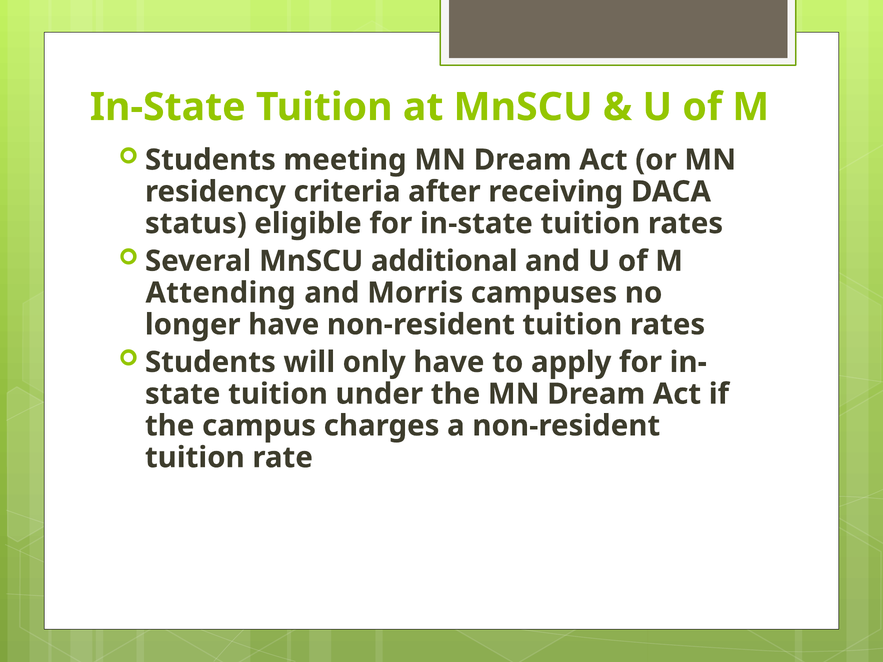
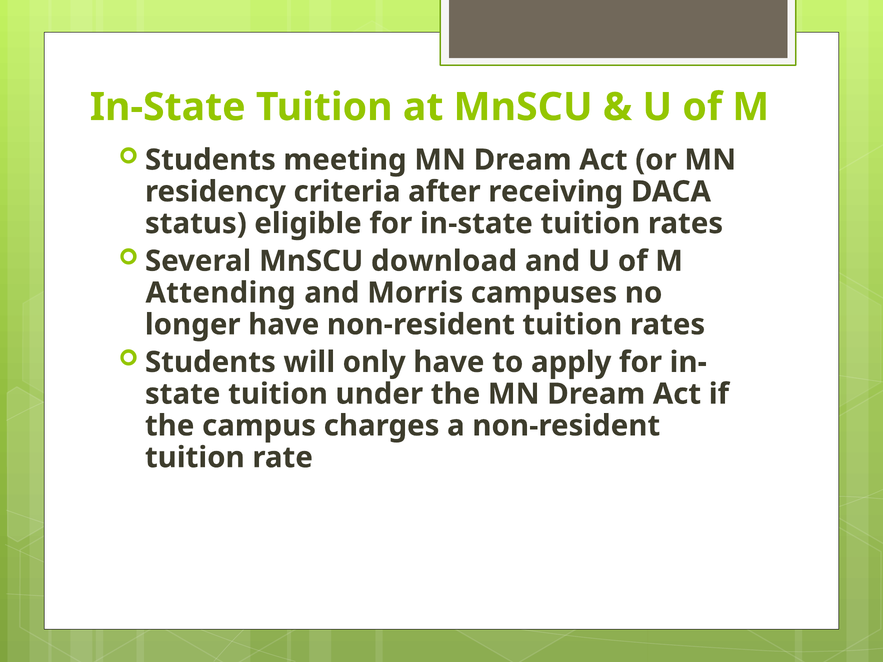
additional: additional -> download (444, 261)
